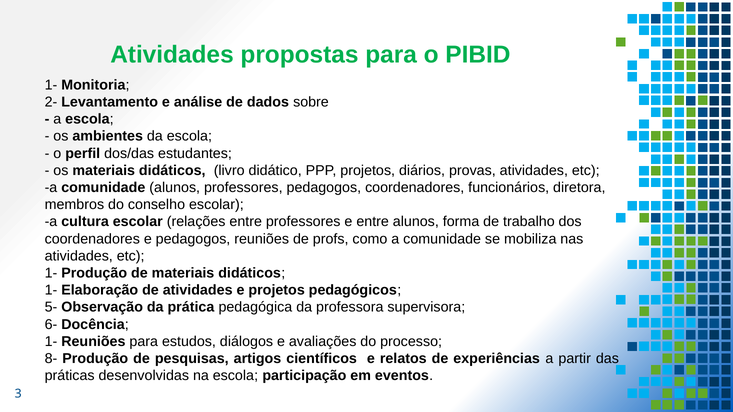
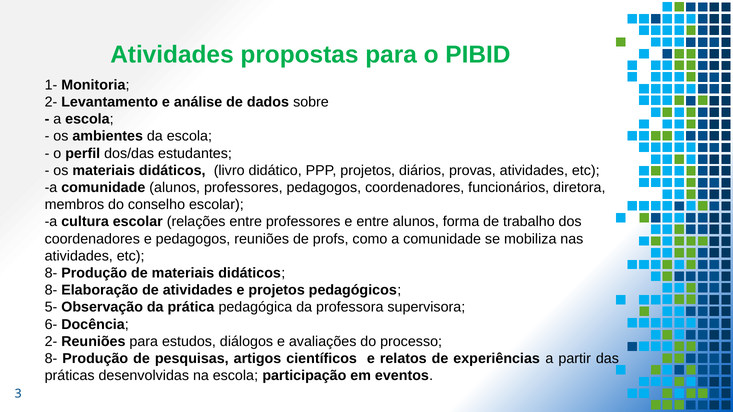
1-: 1- -> 8- (51, 273)
1-: 1- -> 8- (51, 290)
1-: 1- -> 2- (51, 342)
